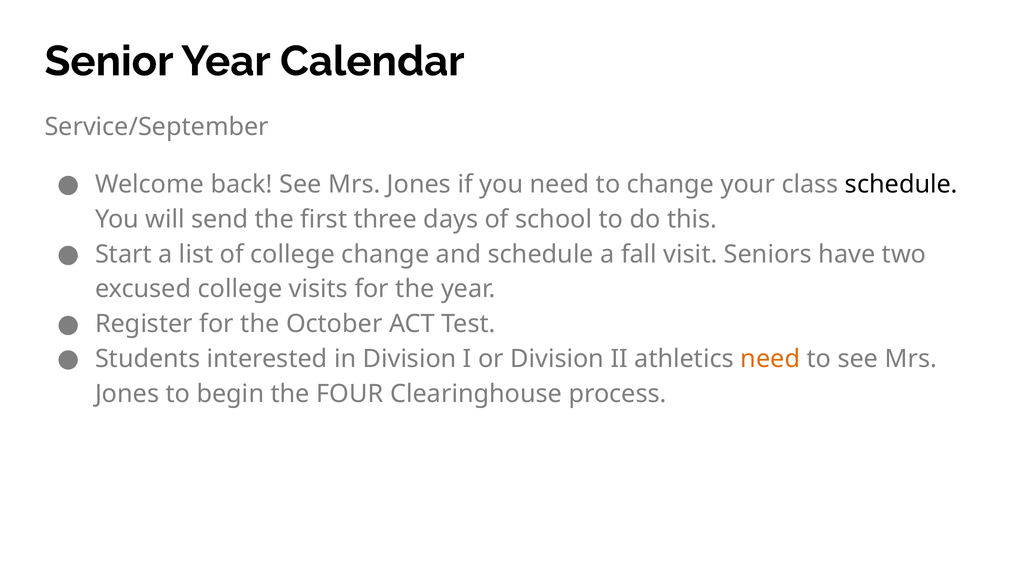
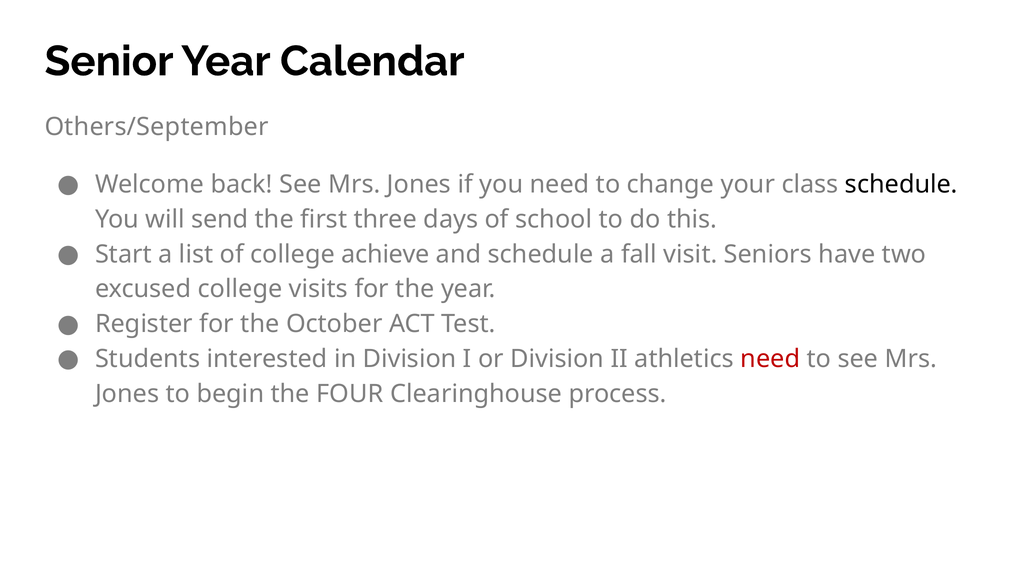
Service/September: Service/September -> Others/September (157, 127)
college change: change -> achieve (386, 254)
need colour: orange -> red (770, 359)
